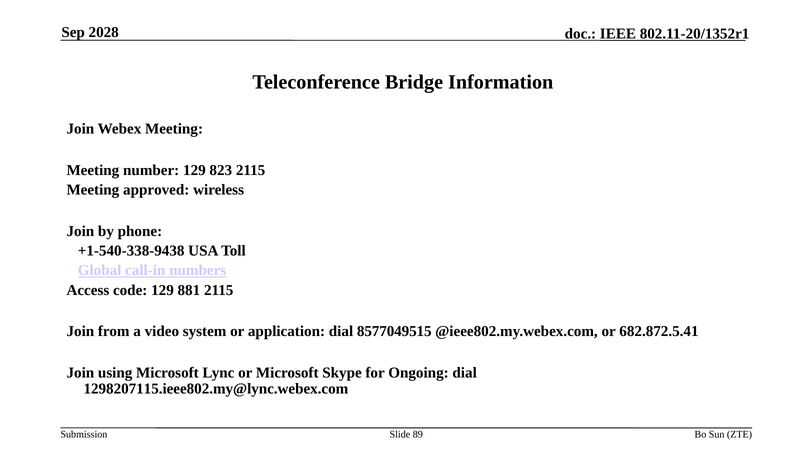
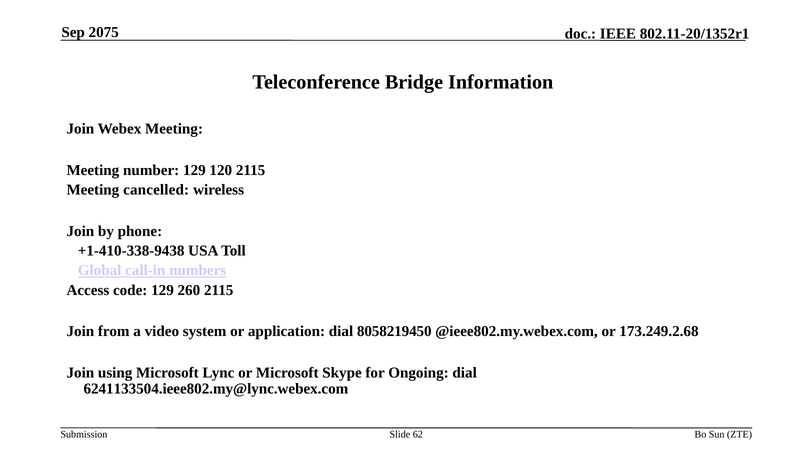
2028: 2028 -> 2075 (104, 32)
823: 823 -> 120 (221, 170)
approved: approved -> cancelled (156, 190)
+1-540-338-9438: +1-540-338-9438 -> +1-410-338-9438 (131, 251)
881: 881 -> 260 (189, 290)
8577049515: 8577049515 -> 8058219450 (394, 332)
682.872.5.41: 682.872.5.41 -> 173.249.2.68 (659, 332)
1298207115.ieee802.my@lync.webex.com: 1298207115.ieee802.my@lync.webex.com -> 6241133504.ieee802.my@lync.webex.com (216, 389)
89: 89 -> 62 (418, 435)
